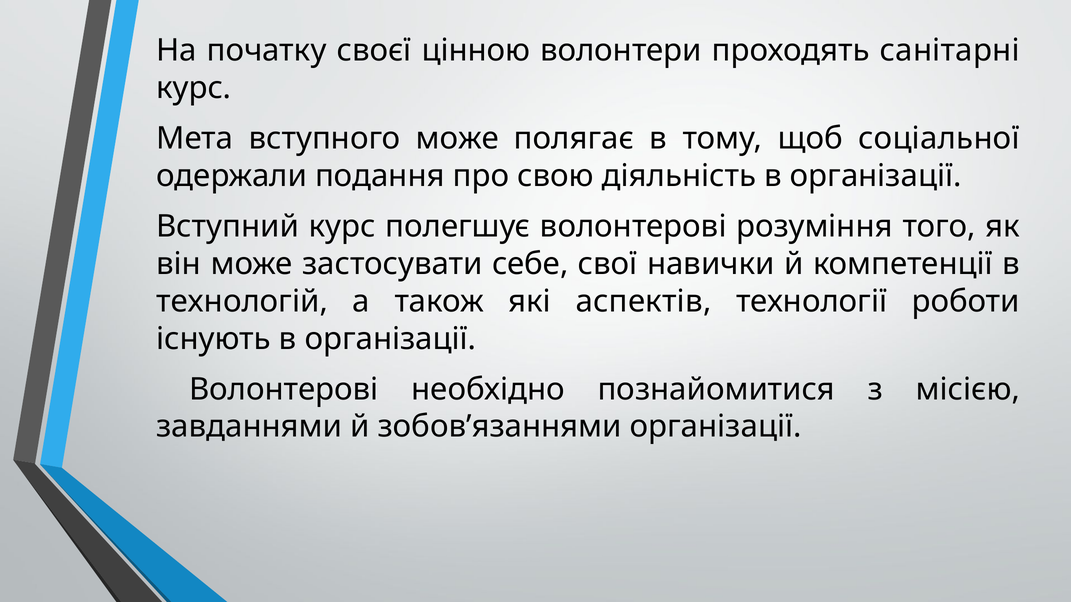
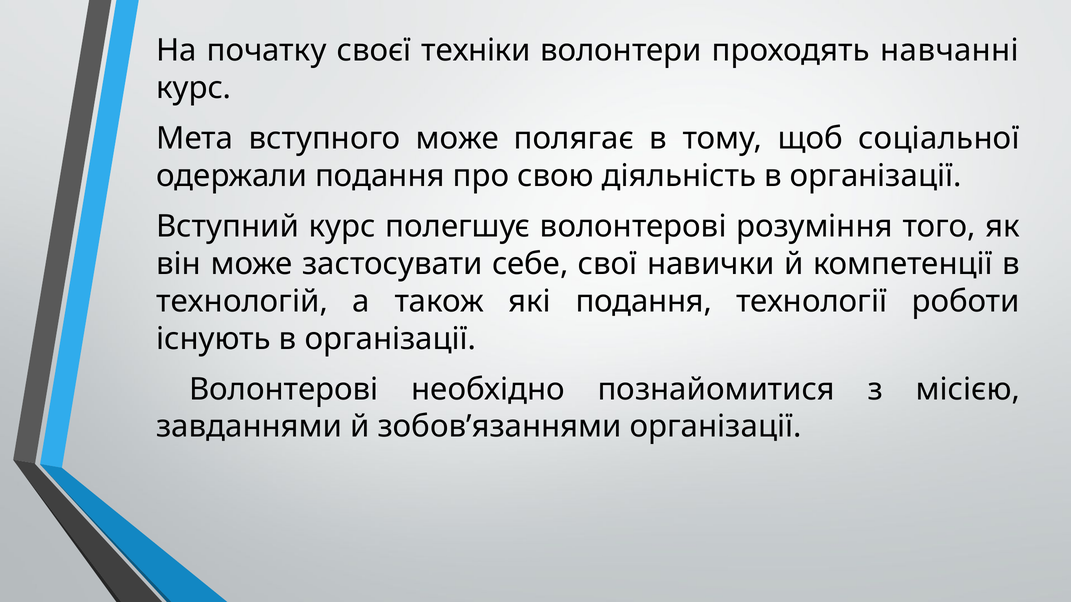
цінною: цінною -> техніки (476, 51)
санітарні: санітарні -> навчанні (950, 51)
які аспектів: аспектів -> подання (644, 301)
